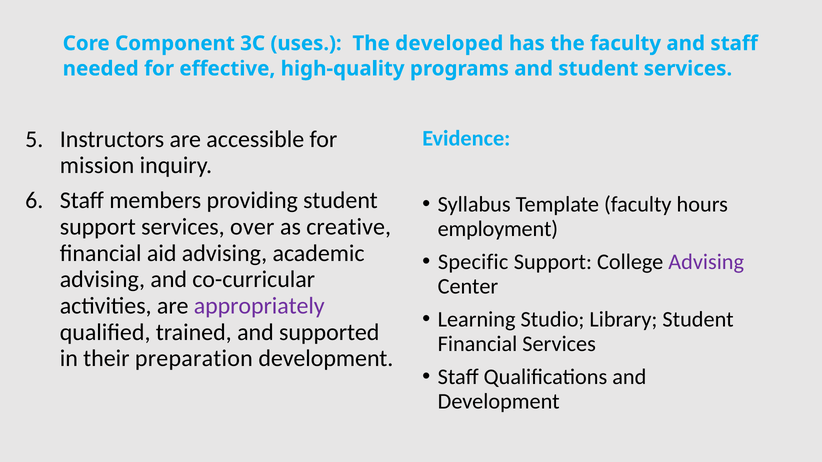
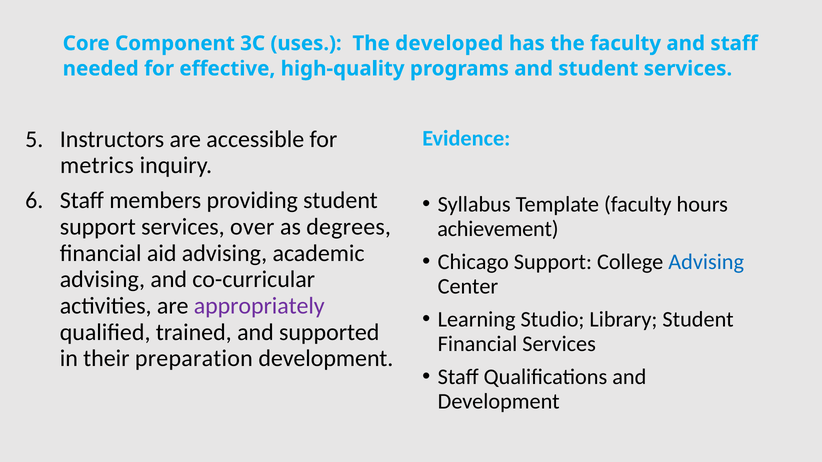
mission: mission -> metrics (97, 166)
creative: creative -> degrees (349, 227)
employment: employment -> achievement (498, 229)
Specific: Specific -> Chicago (473, 262)
Advising colour: purple -> blue (706, 262)
